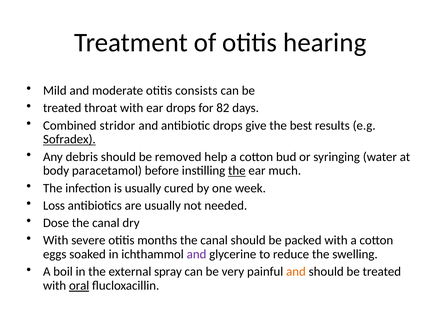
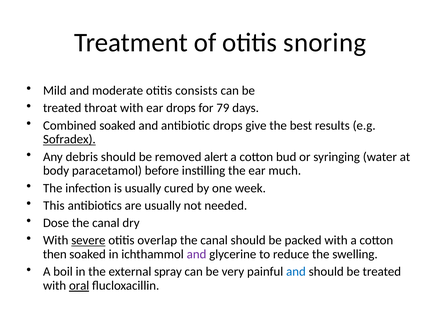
hearing: hearing -> snoring (325, 43)
82: 82 -> 79 (223, 108)
Combined stridor: stridor -> soaked (118, 125)
help: help -> alert (216, 157)
the underline: present -> none (237, 171)
Loss: Loss -> This (54, 205)
severe underline: none -> present (88, 240)
months: months -> overlap (157, 240)
eggs: eggs -> then (55, 254)
and colour: orange -> blue (296, 272)
